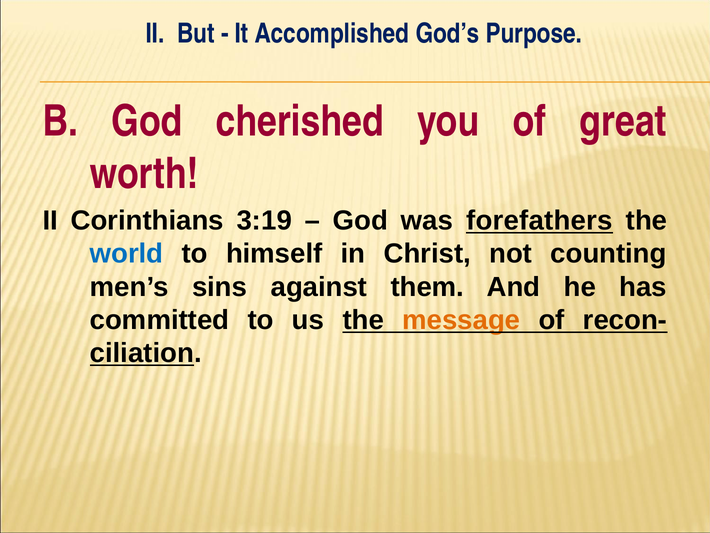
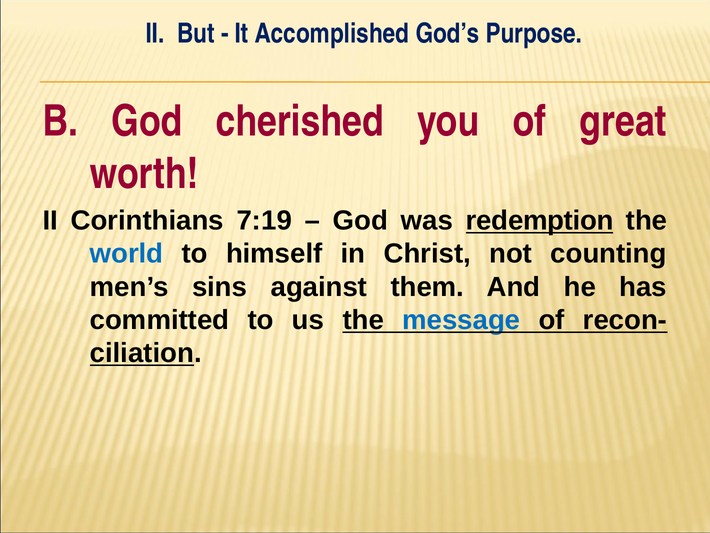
3:19: 3:19 -> 7:19 (264, 221)
forefathers: forefathers -> redemption (540, 221)
message colour: orange -> blue (461, 320)
